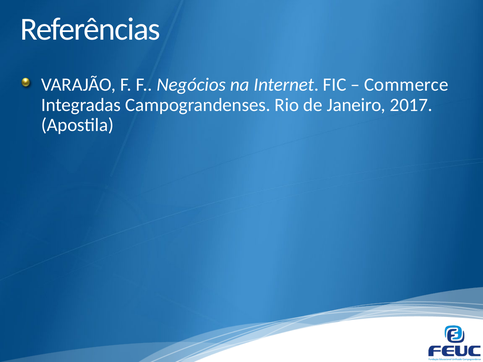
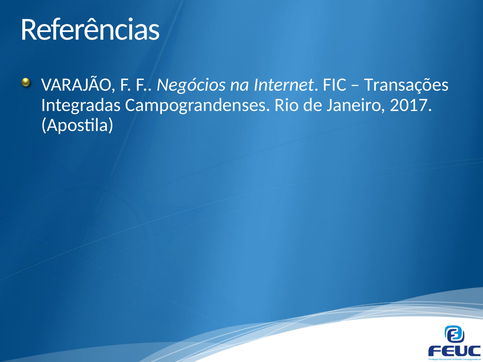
Commerce: Commerce -> Transações (406, 85)
